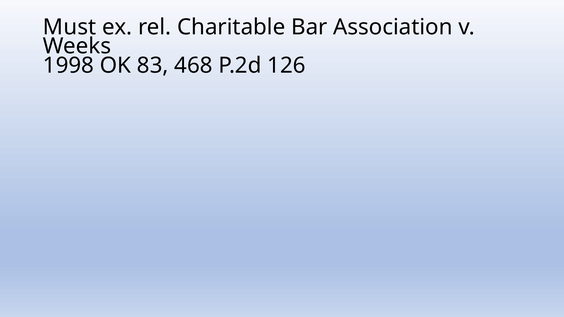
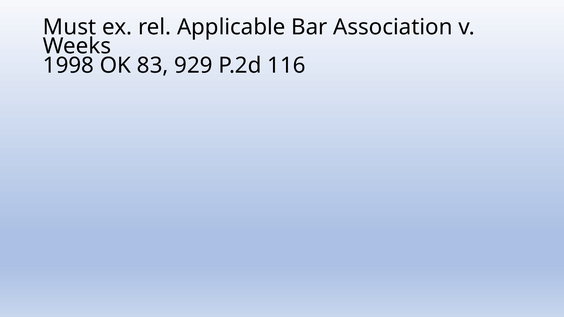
Charitable: Charitable -> Applicable (231, 27)
468: 468 -> 929 (193, 66)
126: 126 -> 116 (286, 66)
